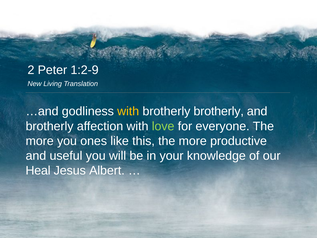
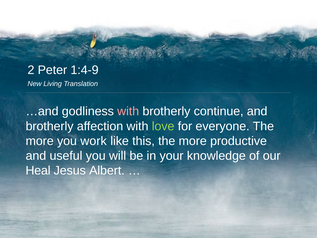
1:2-9: 1:2-9 -> 1:4-9 (85, 70)
with colour: yellow -> pink (128, 111)
brotherly brotherly: brotherly -> continue (219, 111)
ones: ones -> work (94, 141)
